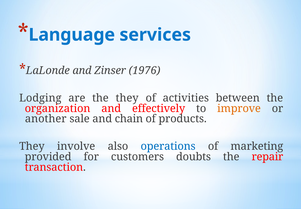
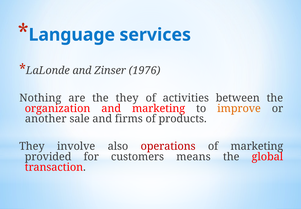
Lodging: Lodging -> Nothing (40, 98)
and effectively: effectively -> marketing (159, 108)
chain: chain -> firms (129, 119)
operations colour: blue -> red (168, 146)
doubts: doubts -> means (193, 156)
repair: repair -> global (267, 156)
